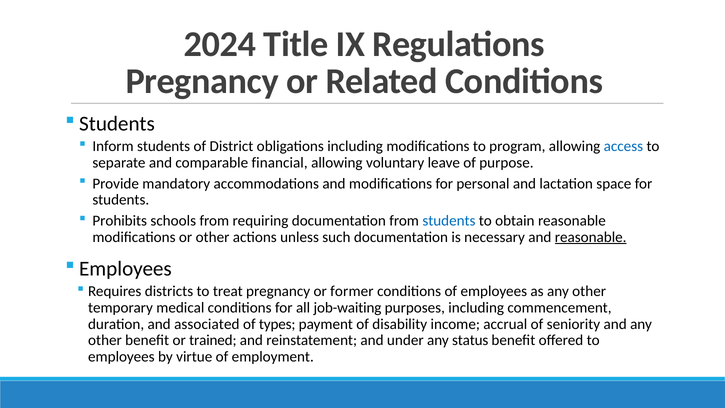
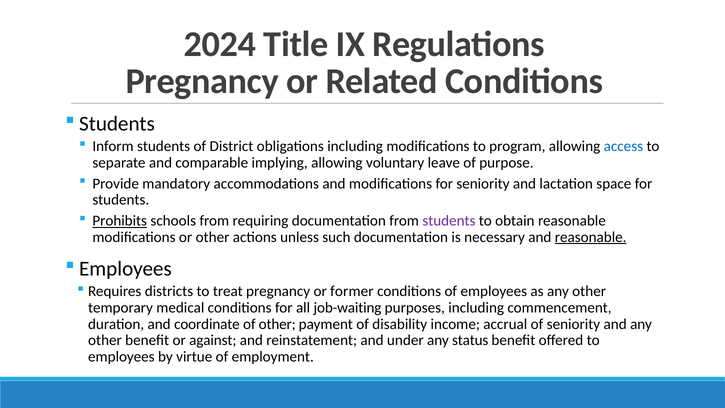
financial: financial -> implying (280, 163)
for personal: personal -> seniority (483, 184)
Prohibits underline: none -> present (120, 221)
students colour: blue -> purple (449, 221)
associated: associated -> coordinate (207, 324)
of types: types -> other (277, 324)
trained: trained -> against (213, 340)
